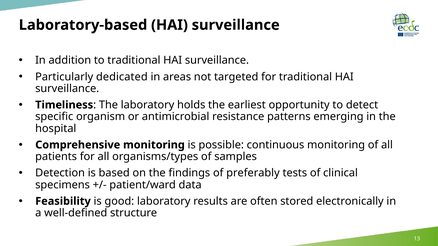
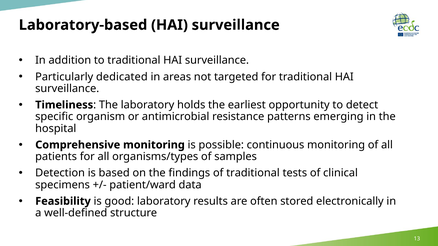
of preferably: preferably -> traditional (253, 173)
